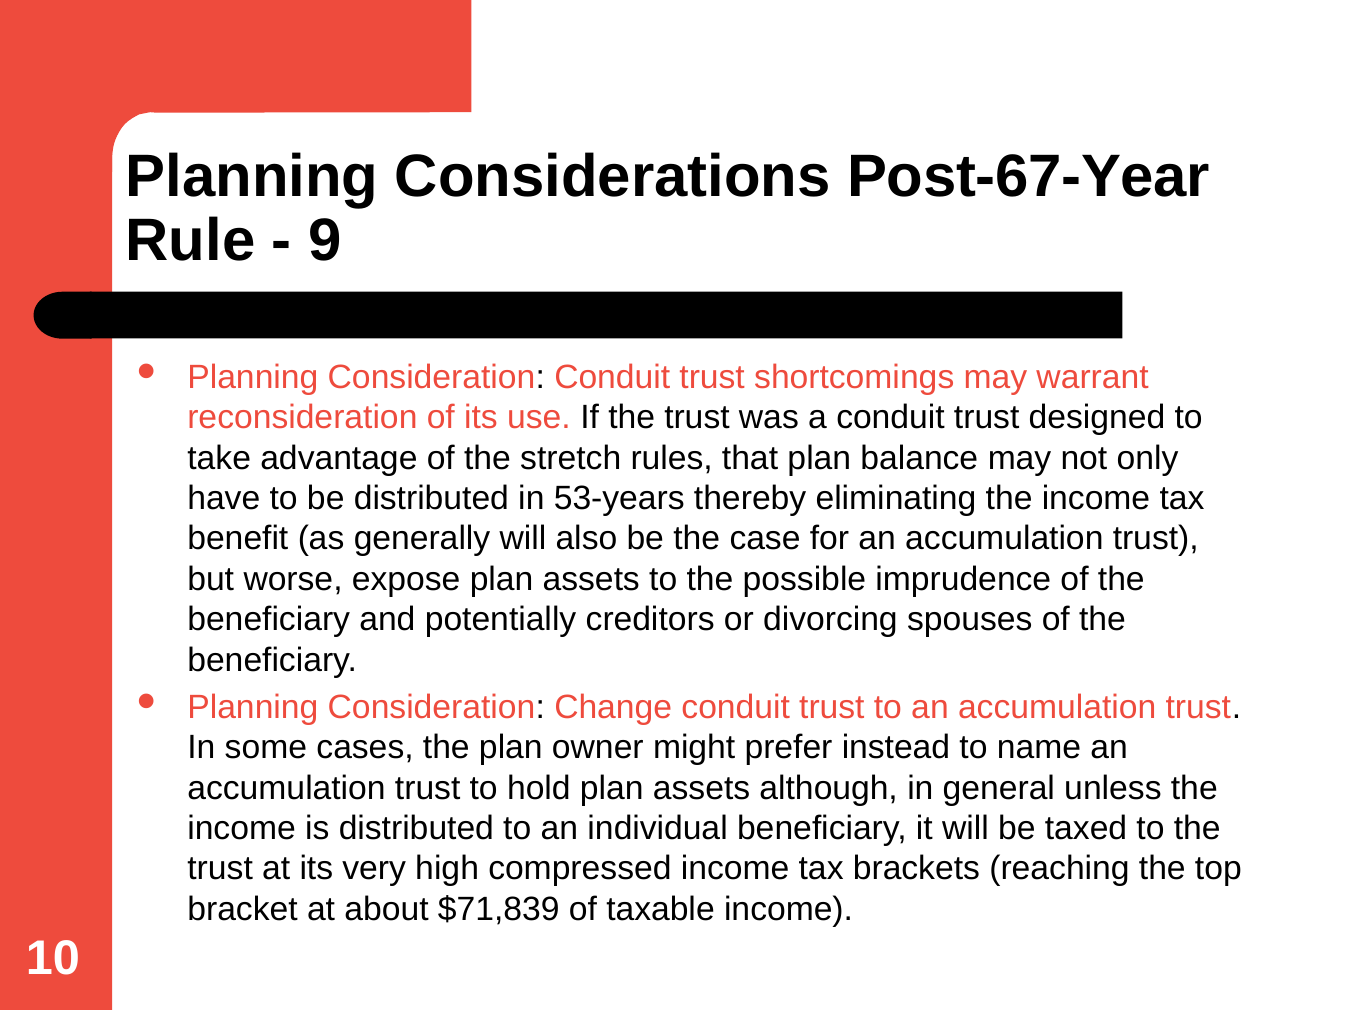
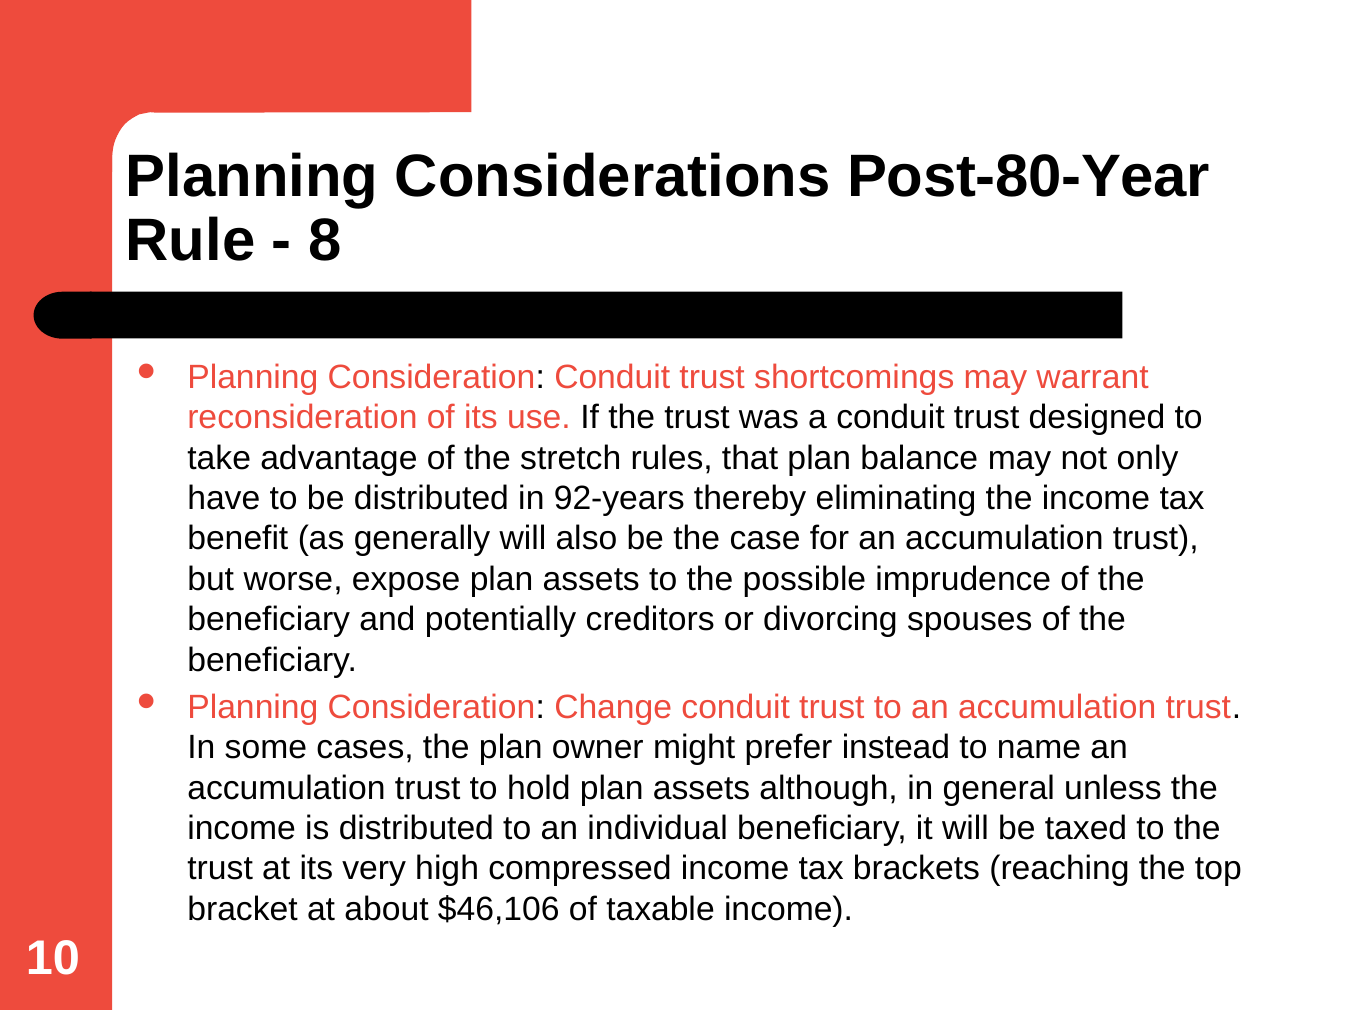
Post-67-Year: Post-67-Year -> Post-80-Year (1029, 176)
9: 9 -> 8 (325, 241)
53-years: 53-years -> 92-years (619, 499)
$71,839: $71,839 -> $46,106 (499, 909)
